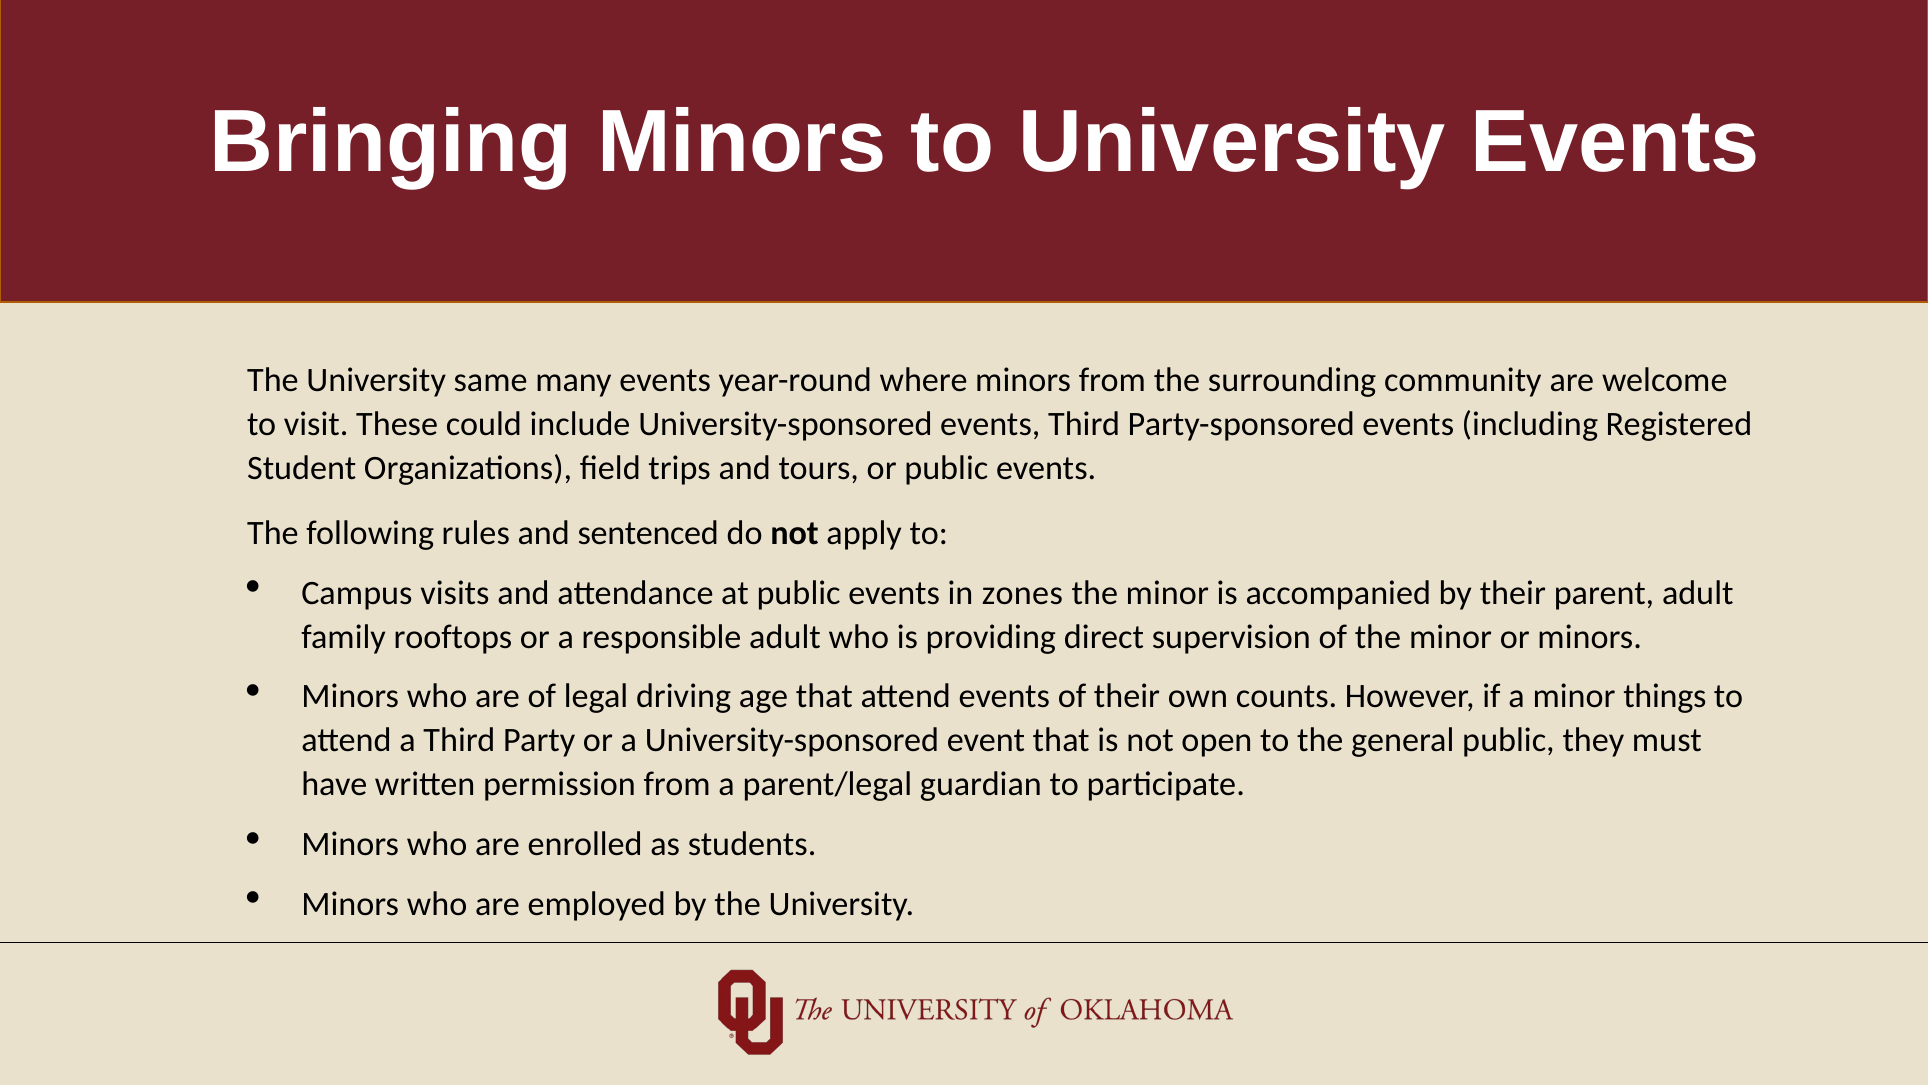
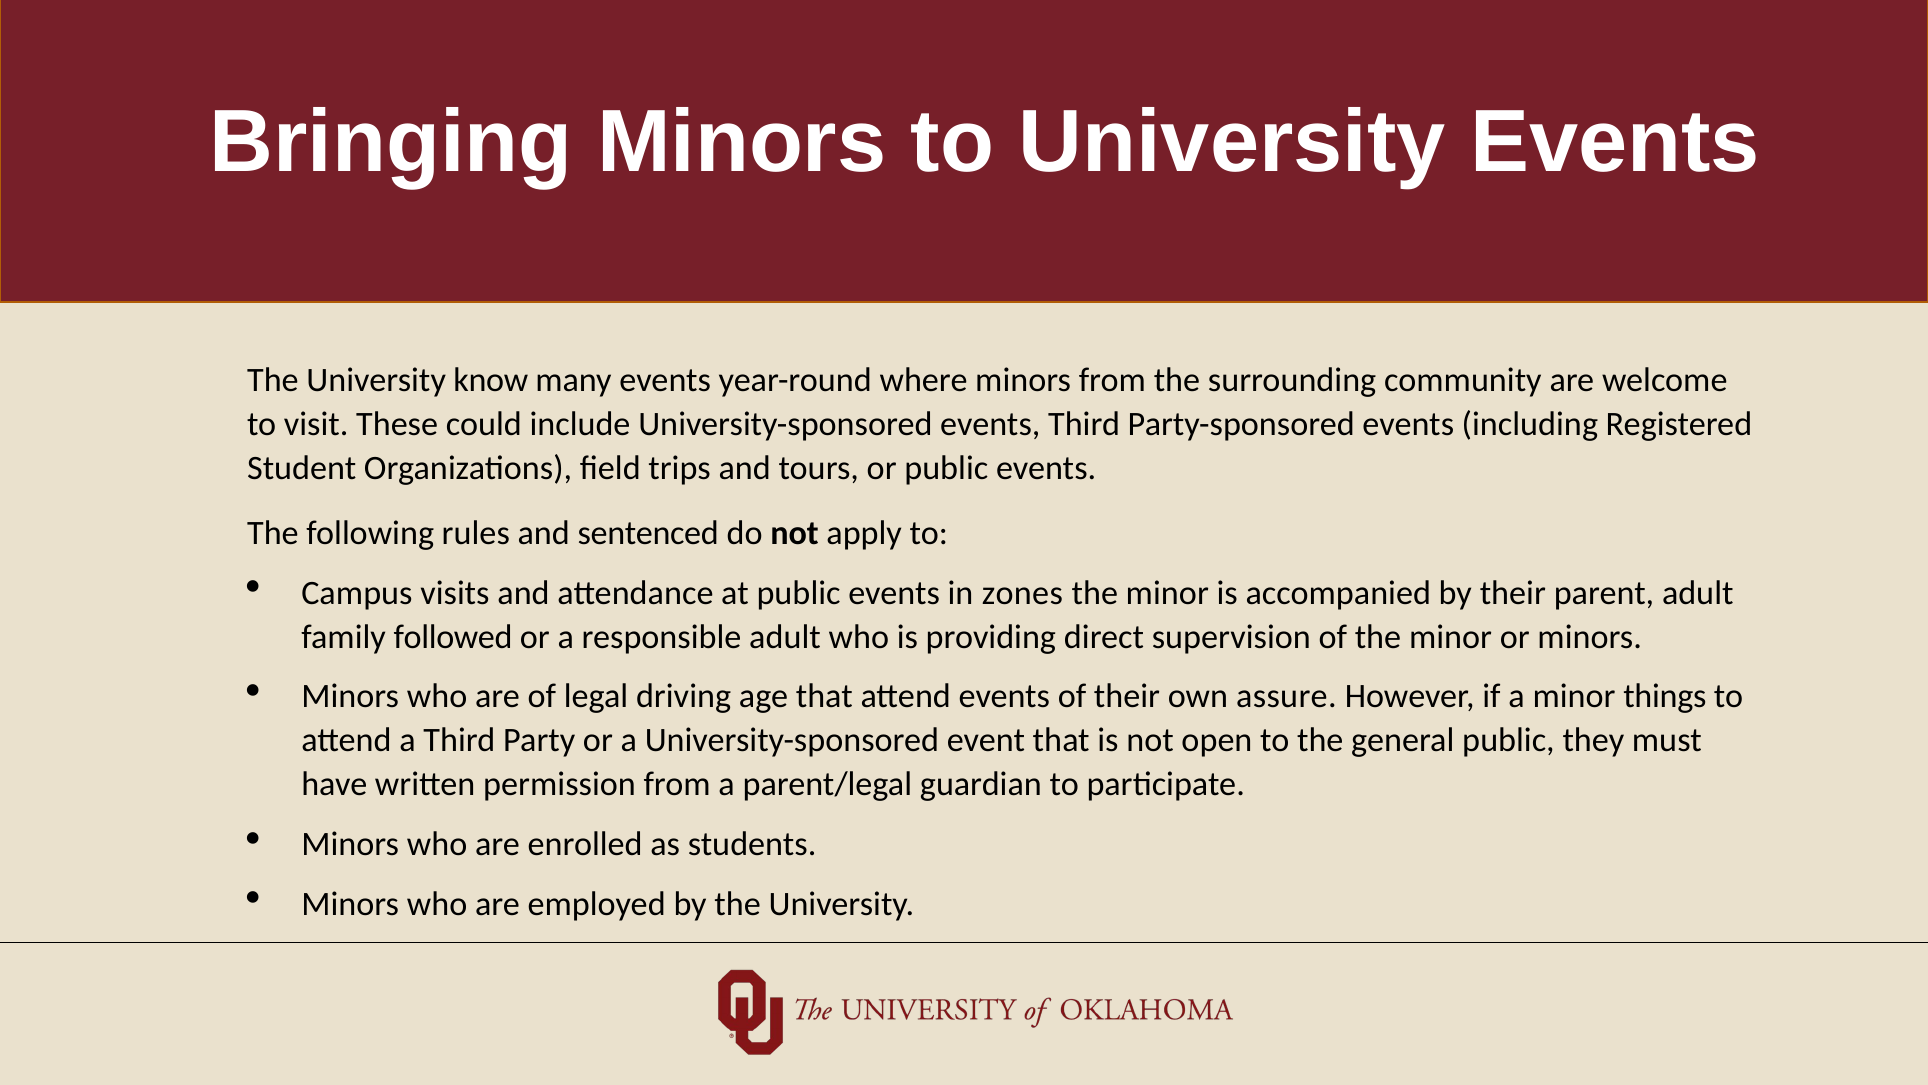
same: same -> know (491, 380)
rooftops: rooftops -> followed (453, 636)
counts: counts -> assure (1286, 696)
